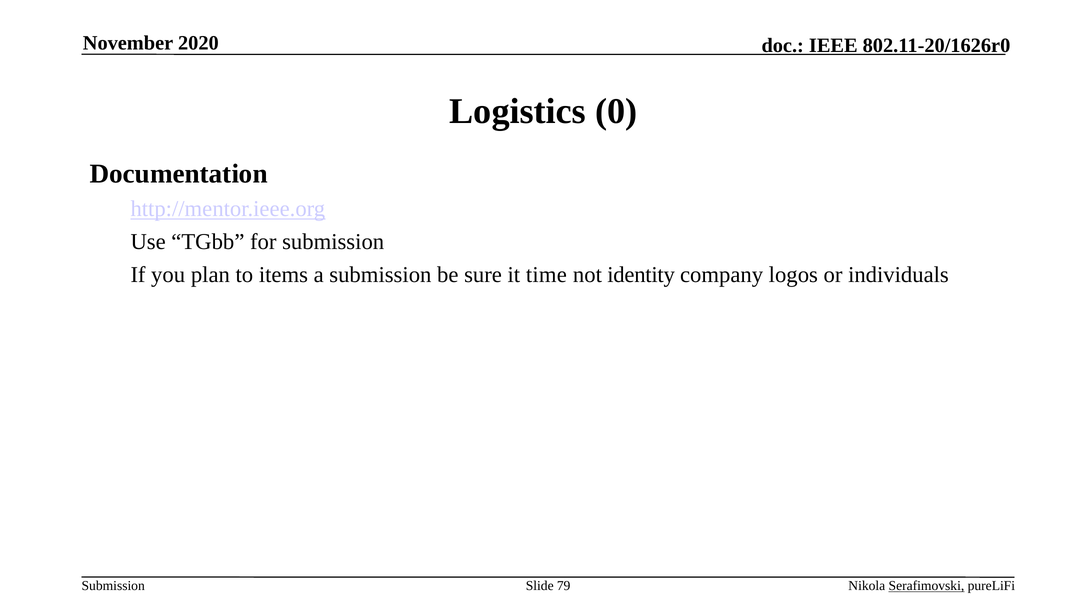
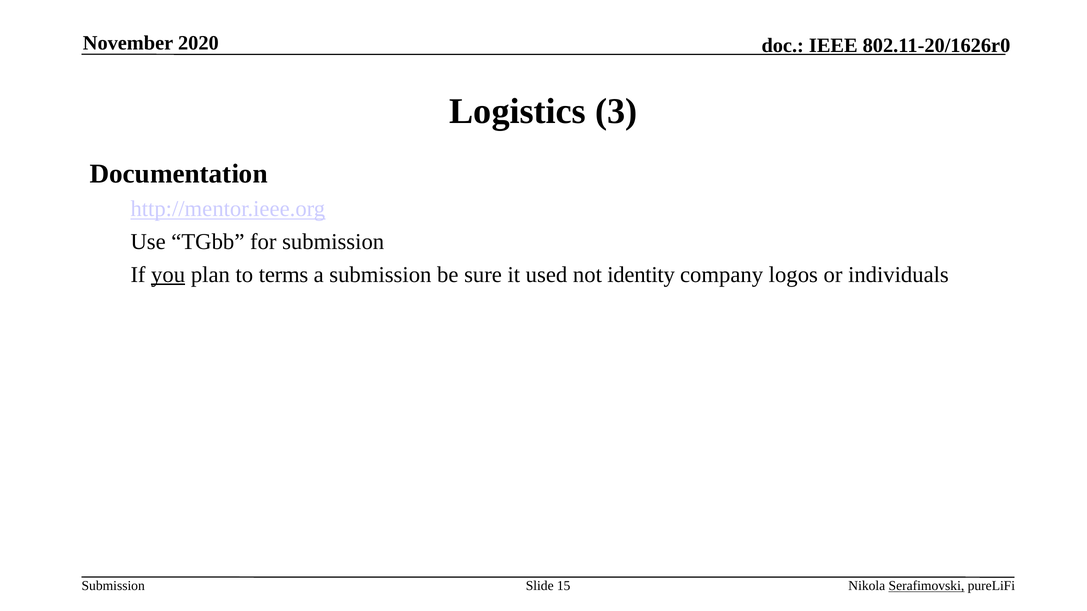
0: 0 -> 3 (616, 111)
you underline: none -> present (168, 275)
items: items -> terms (284, 275)
time: time -> used (547, 275)
79: 79 -> 15 (564, 586)
